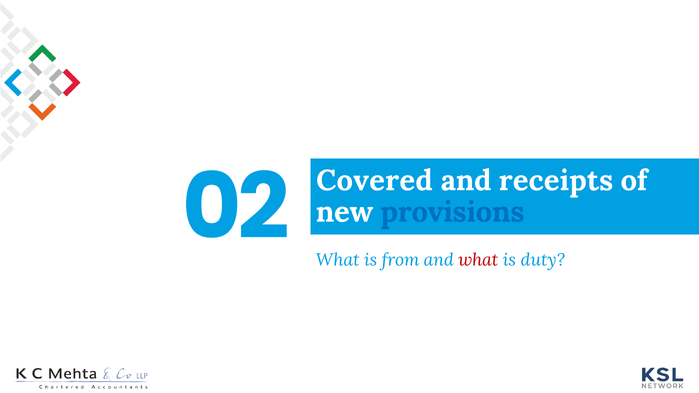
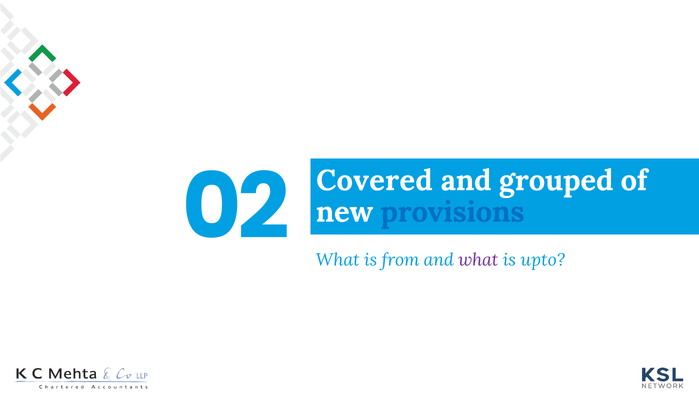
receipts: receipts -> grouped (556, 181)
what colour: red -> purple (478, 260)
duty: duty -> upto (543, 260)
